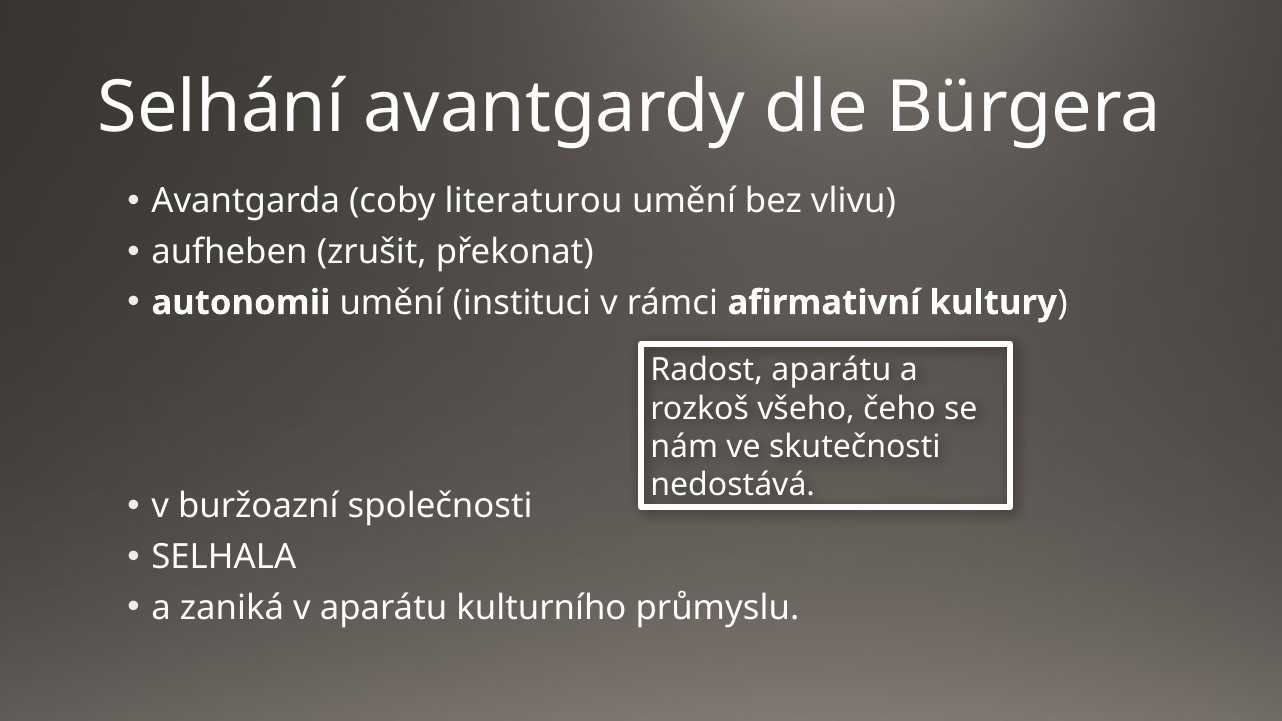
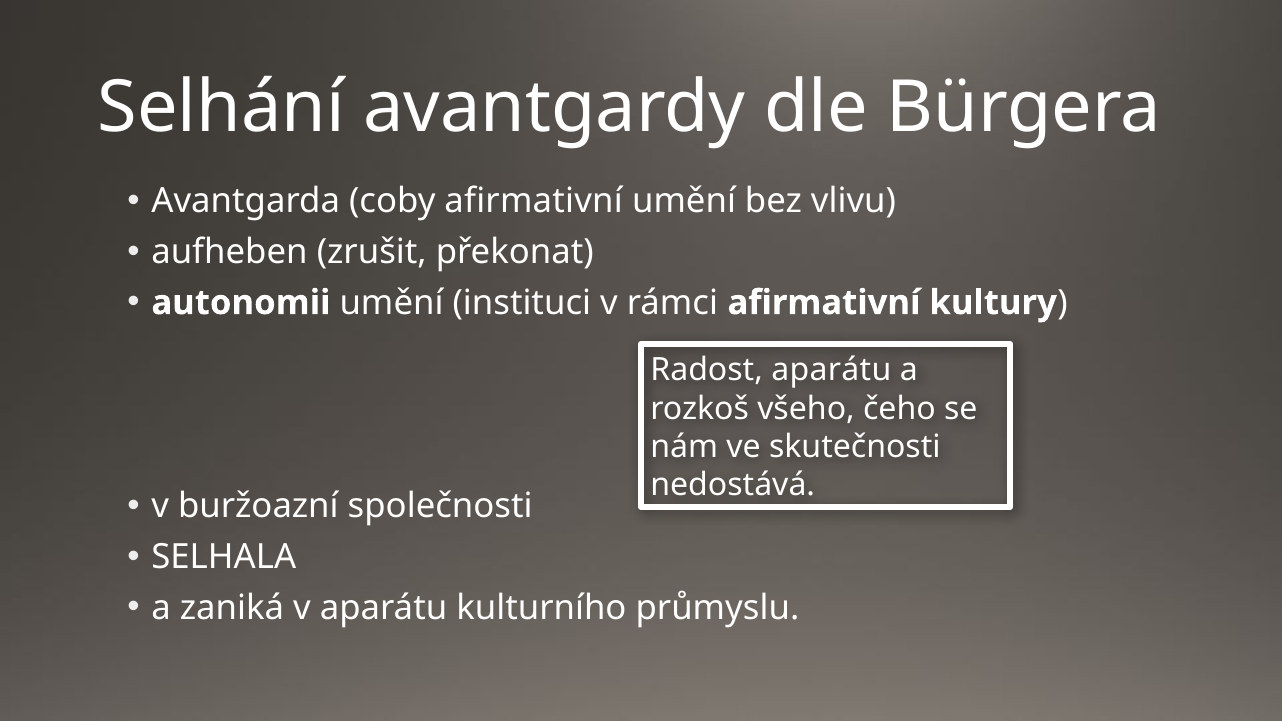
coby literaturou: literaturou -> afirmativní (534, 201)
